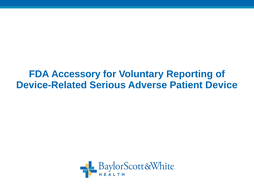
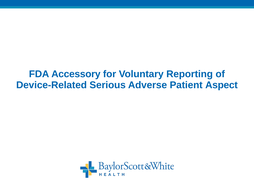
Device: Device -> Aspect (221, 85)
